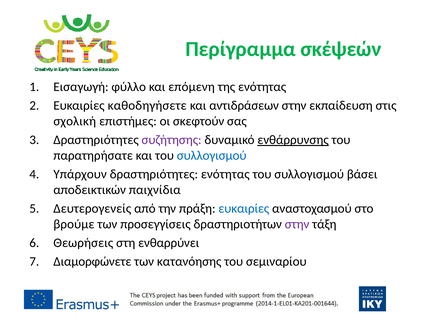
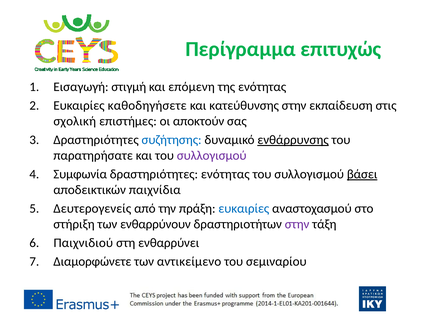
σκέψεών: σκέψεών -> επιτυχώς (341, 49)
φύλλο: φύλλο -> στιγμή (129, 87)
αντιδράσεων: αντιδράσεων -> κατεύθυνσης (244, 105)
σκεφτούν: σκεφτούν -> αποκτούν (199, 121)
συζήτησης colour: purple -> blue (172, 140)
συλλογισμού colour: blue -> purple (212, 155)
Υπάρχουν: Υπάρχουν -> Συμφωνία (80, 174)
βάσει underline: none -> present (362, 174)
βρούμε: βρούμε -> στήριξη (74, 224)
προσεγγίσεις: προσεγγίσεις -> ενθαρρύνουν (155, 224)
Θεωρήσεις: Θεωρήσεις -> Παιχνιδιού (83, 243)
κατανόησης: κατανόησης -> αντικείμενο (189, 261)
